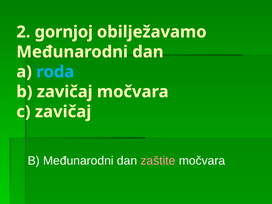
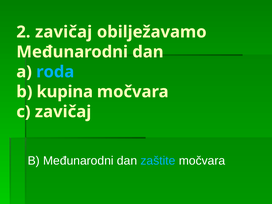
2 gornjoj: gornjoj -> zavičaj (64, 32)
b zavičaj: zavičaj -> kupina (65, 92)
zaštite colour: pink -> light blue (158, 161)
